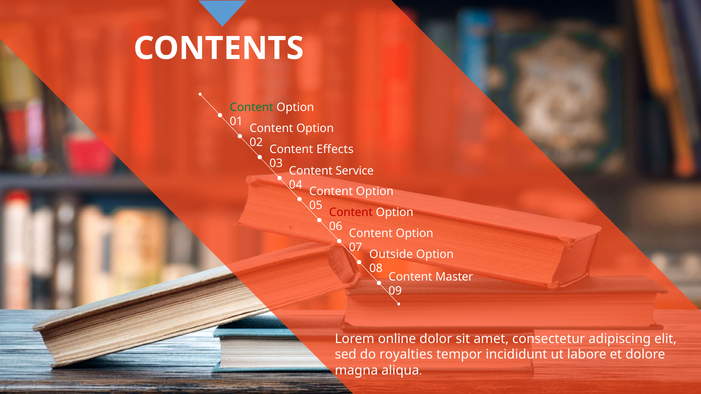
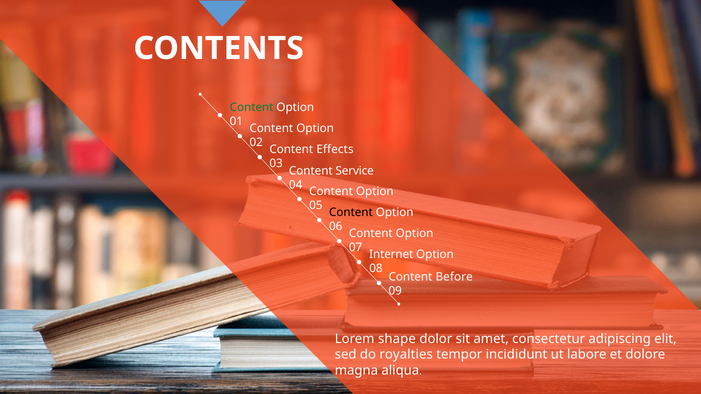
Content colour: red -> black (351, 212)
Outside: Outside -> Internet (391, 255)
Master: Master -> Before (454, 277)
online: online -> shape (397, 339)
